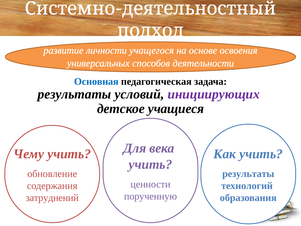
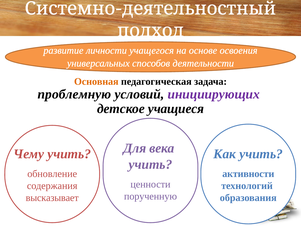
Основная colour: blue -> orange (96, 82)
результаты: результаты -> проблемную (74, 94)
результаты: результаты -> активности (248, 174)
затруднений: затруднений -> высказывает (52, 198)
